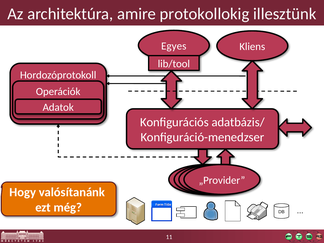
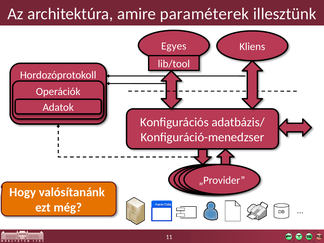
protokollokig: protokollokig -> paraméterek (204, 14)
